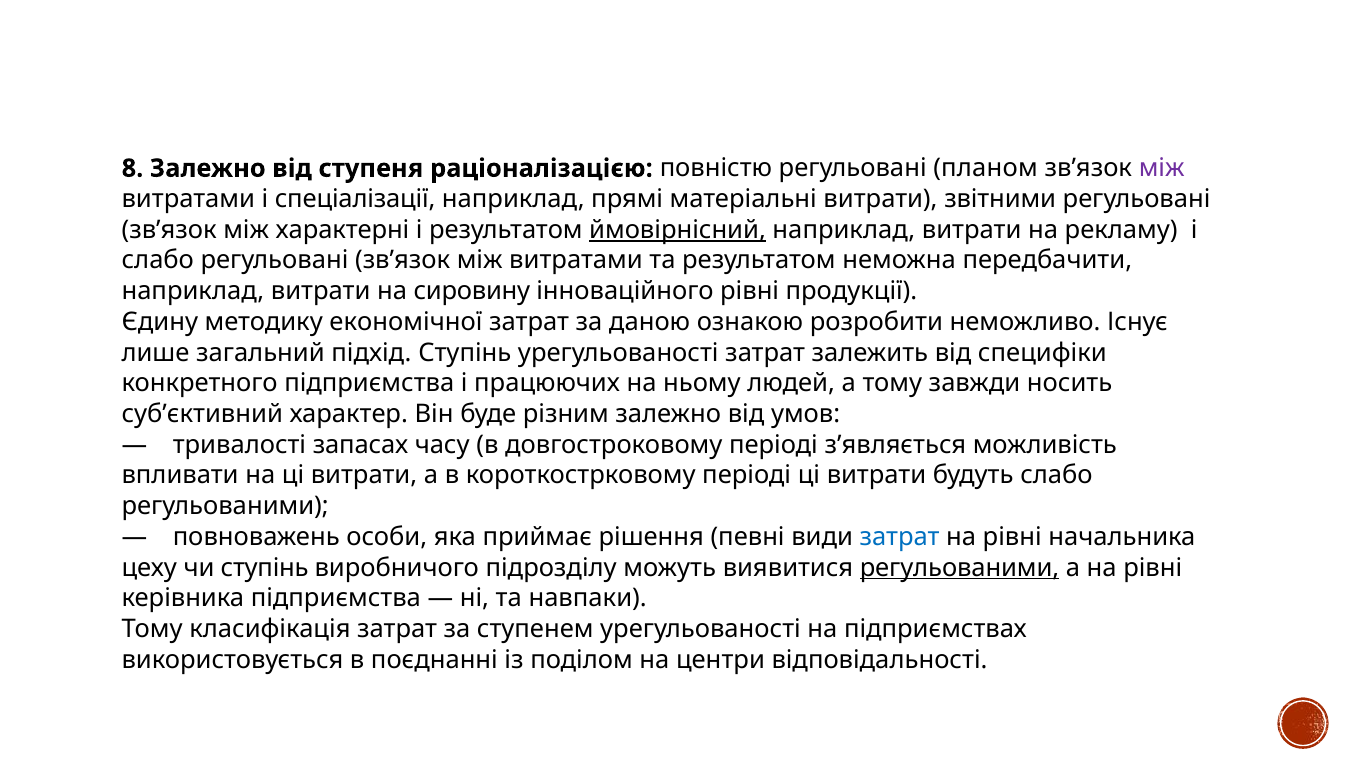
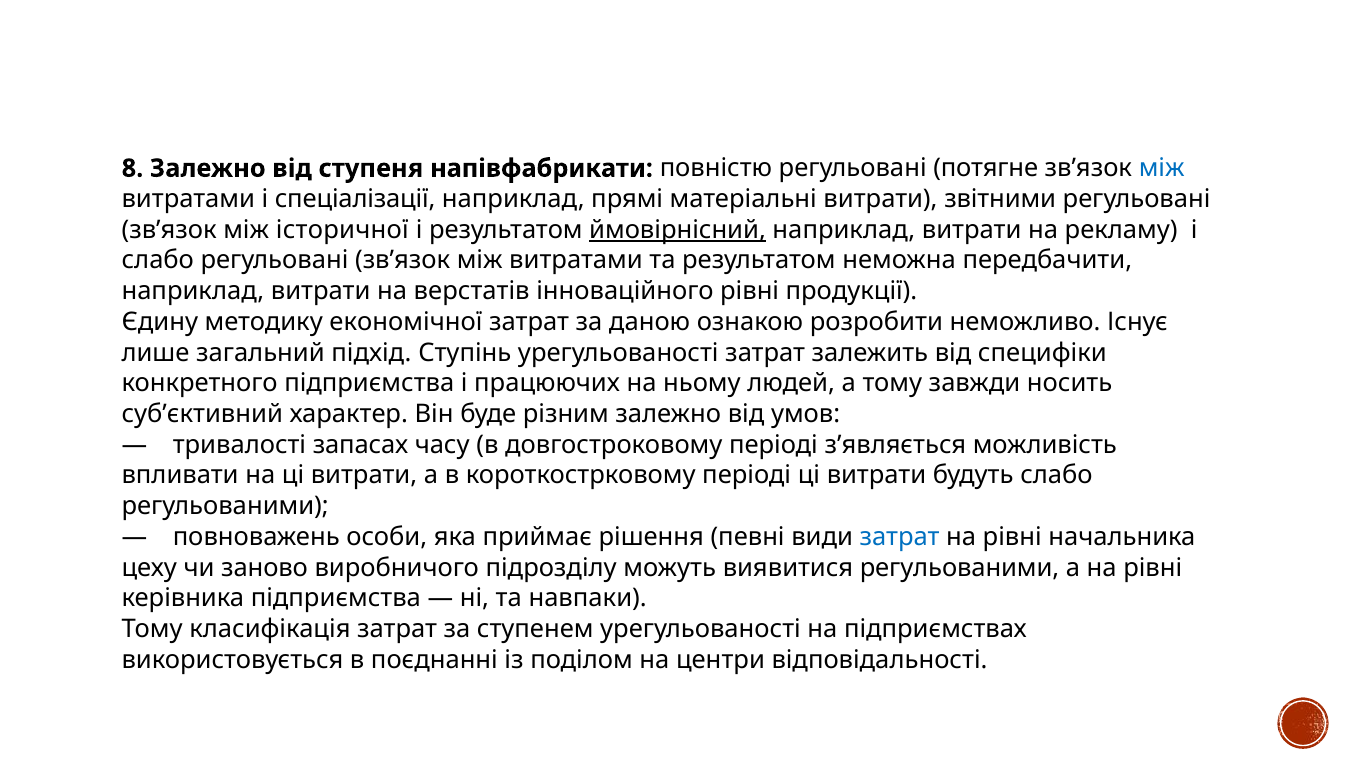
раціоналізацією: раціоналізацією -> напівфабрикати (541, 168)
планом: планом -> потягне (986, 168)
між colour: purple -> blue (1162, 168)
характерні: характерні -> історичної (342, 230)
сировину: сировину -> верстатів (472, 291)
чи ступінь: ступінь -> заново (265, 568)
регульованими underline: present -> none (959, 568)
